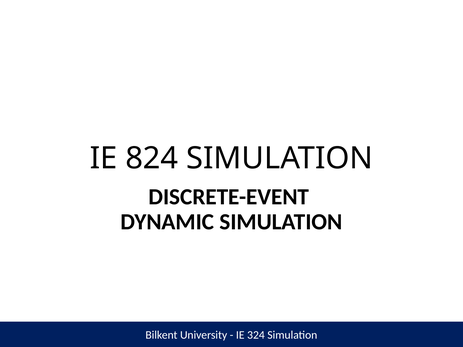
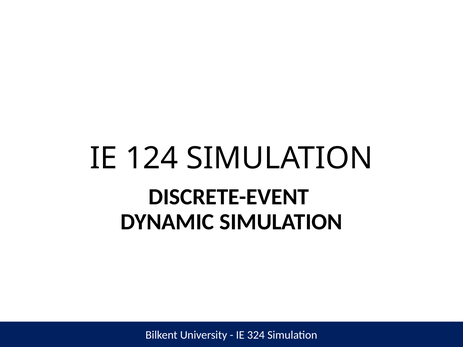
824: 824 -> 124 (152, 159)
